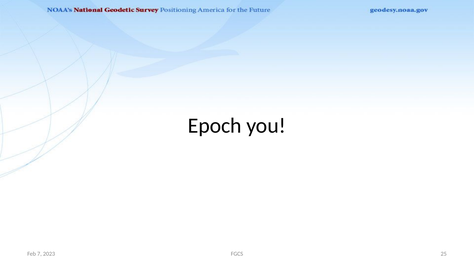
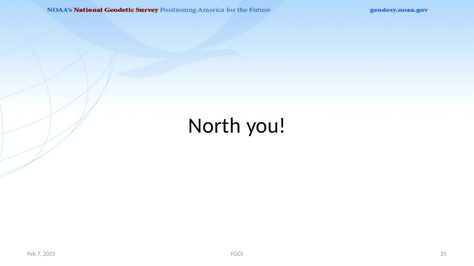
Epoch: Epoch -> North (215, 126)
